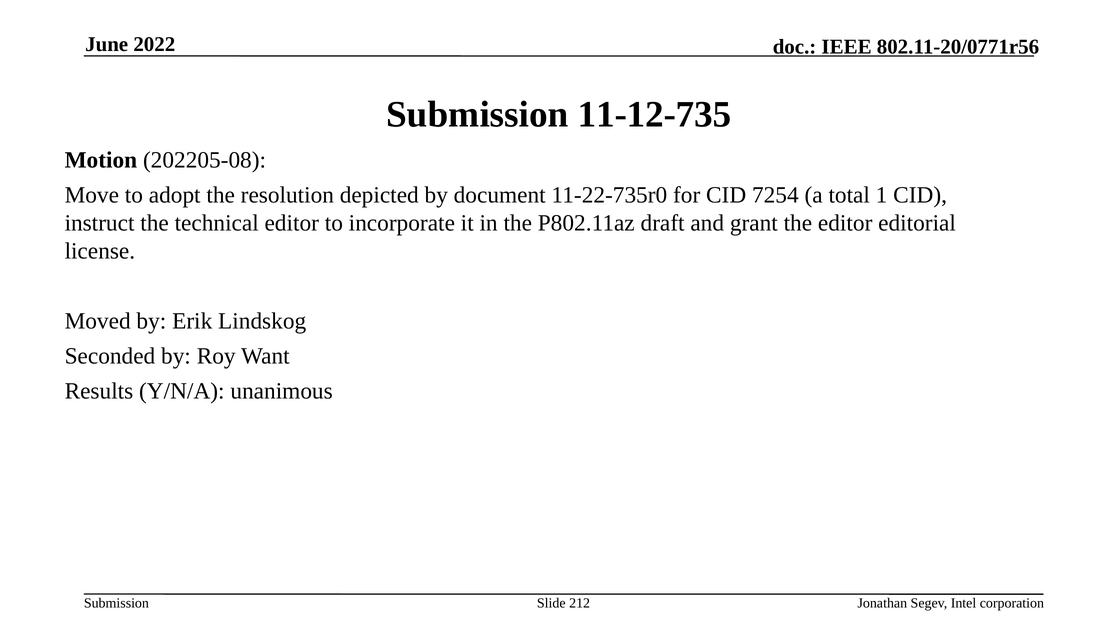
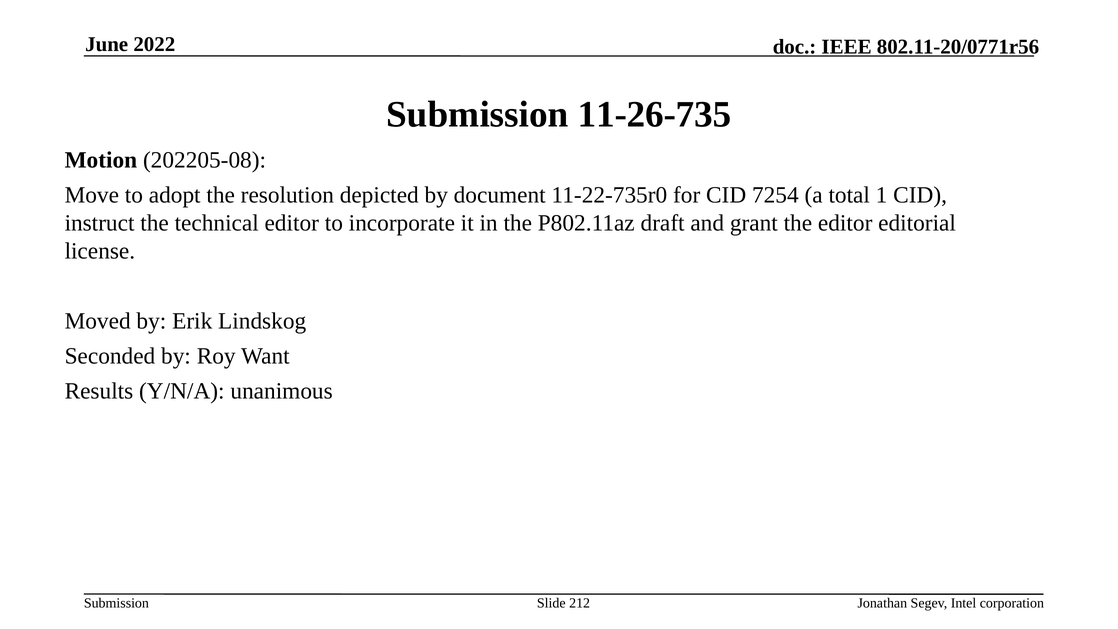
11-12-735: 11-12-735 -> 11-26-735 (655, 114)
